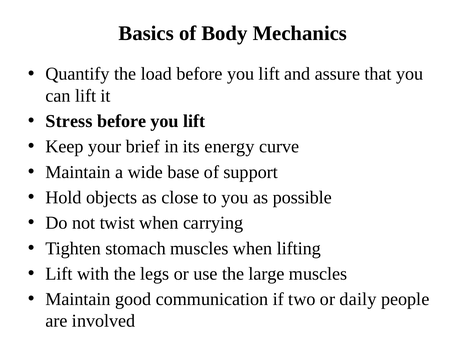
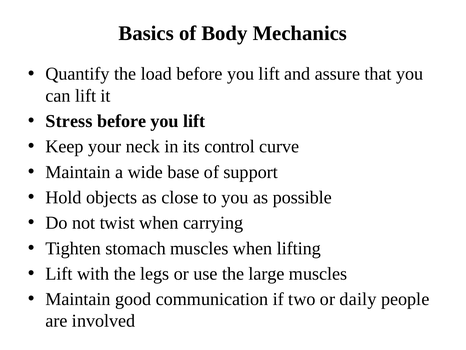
brief: brief -> neck (143, 146)
energy: energy -> control (230, 146)
